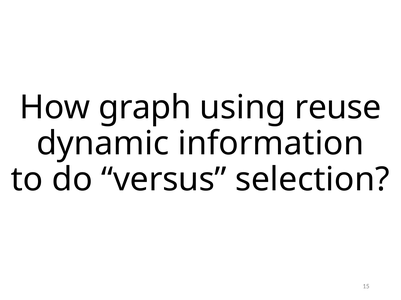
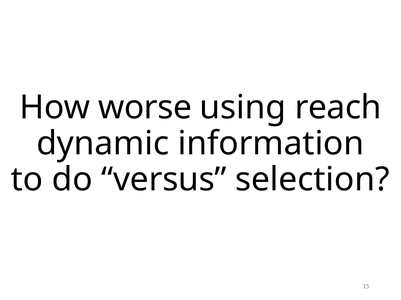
graph: graph -> worse (145, 108)
reuse: reuse -> reach (338, 108)
